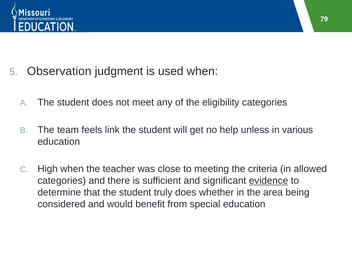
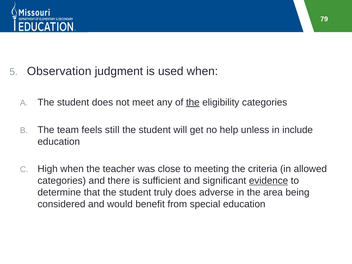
the underline: none -> present (193, 102)
link: link -> still (112, 130)
various: various -> include (298, 130)
whether: whether -> adverse (216, 192)
